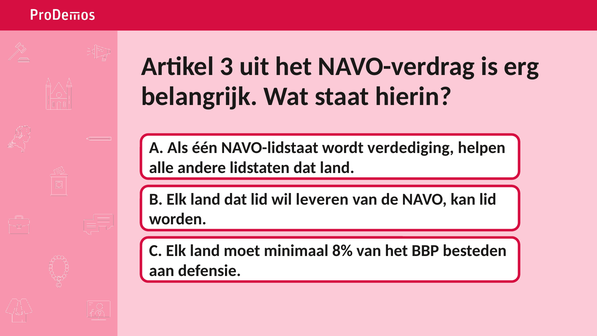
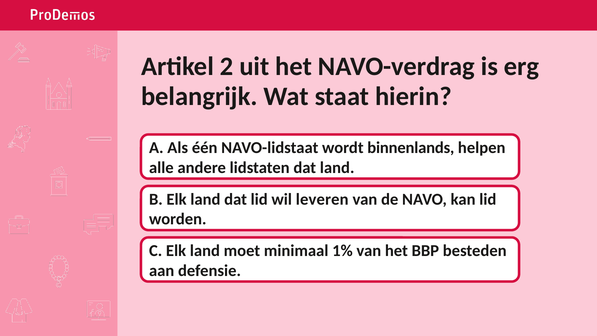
3: 3 -> 2 (227, 66)
verdediging: verdediging -> binnenlands (411, 148)
8%: 8% -> 1% (342, 251)
